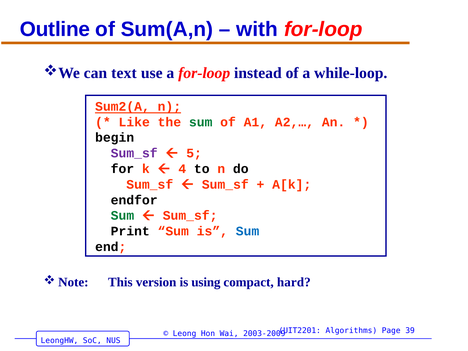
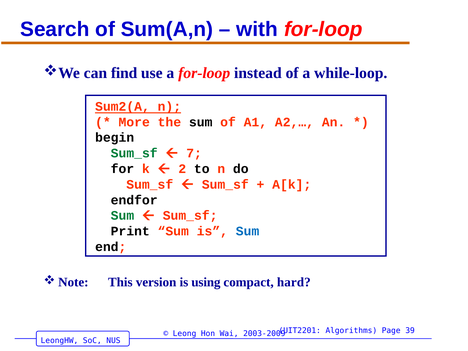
Outline: Outline -> Search (55, 29)
text: text -> find (124, 73)
Like: Like -> More (134, 122)
sum colour: green -> black (201, 122)
Sum_sf colour: purple -> green (134, 153)
5: 5 -> 7 (194, 153)
4: 4 -> 2 (182, 169)
